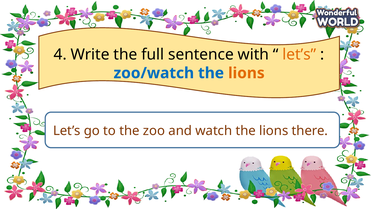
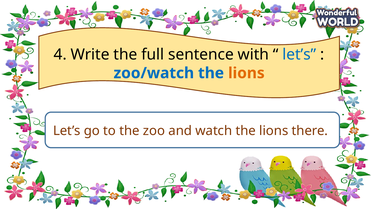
let’s colour: orange -> blue (299, 54)
